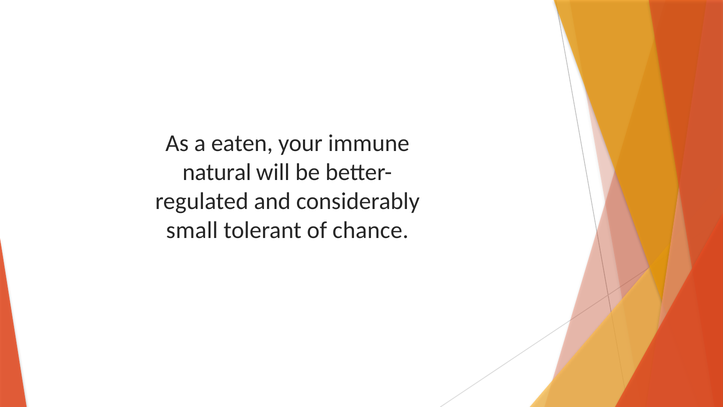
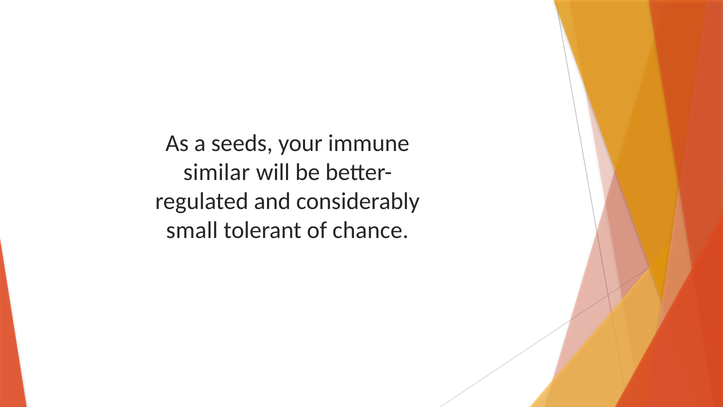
eaten: eaten -> seeds (242, 143)
natural: natural -> similar (217, 172)
